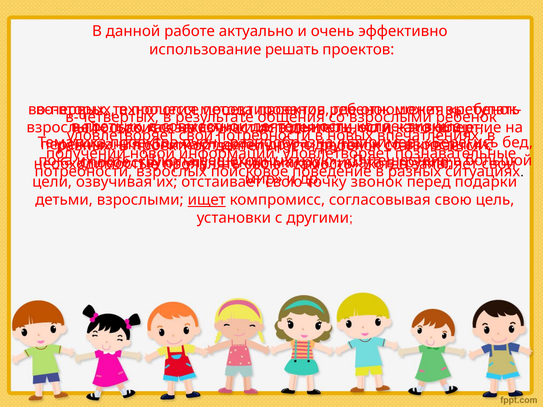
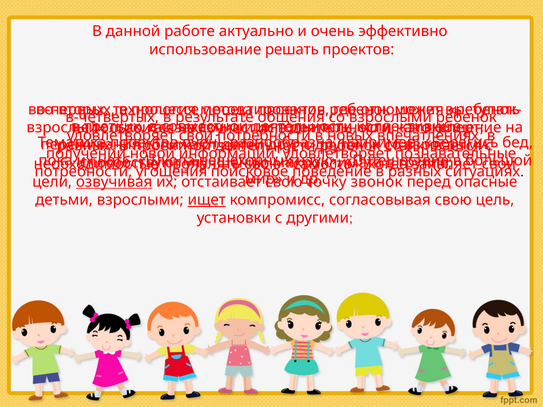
взрослых: взрослых -> угощения (172, 172)
озвучивая underline: none -> present (114, 182)
подарки: подарки -> опасные (486, 182)
